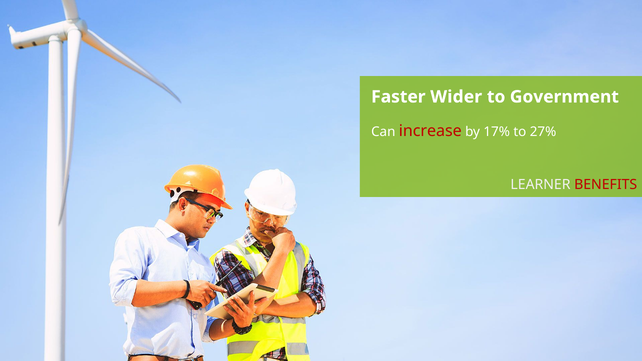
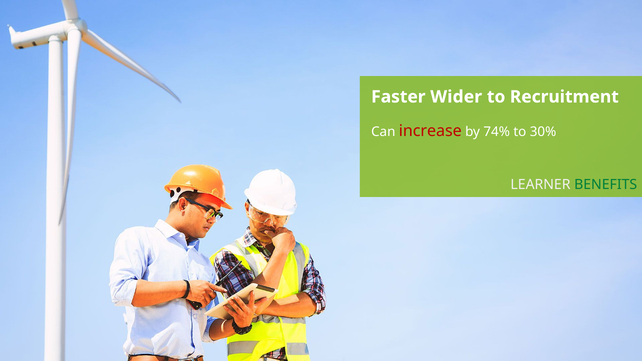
Government: Government -> Recruitment (564, 97)
17%: 17% -> 74% (497, 132)
27%: 27% -> 30% (543, 132)
BENEFITS colour: red -> green (606, 185)
